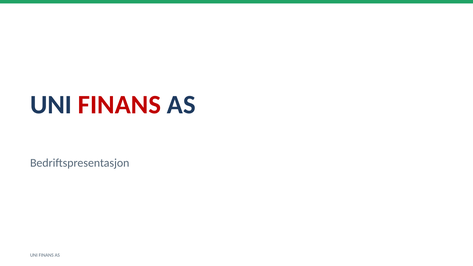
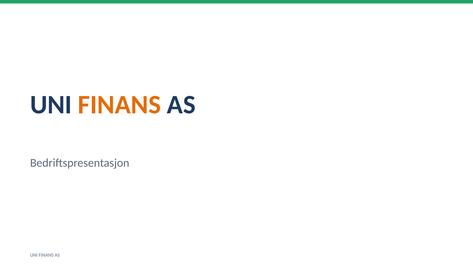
FINANS colour: red -> orange (119, 105)
